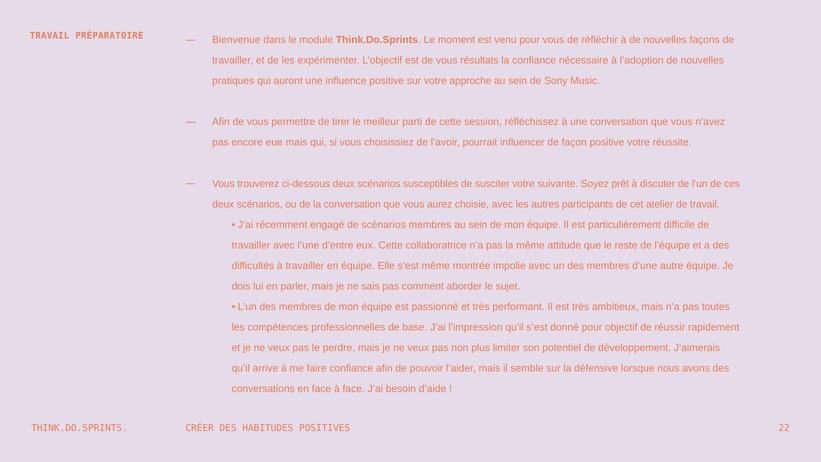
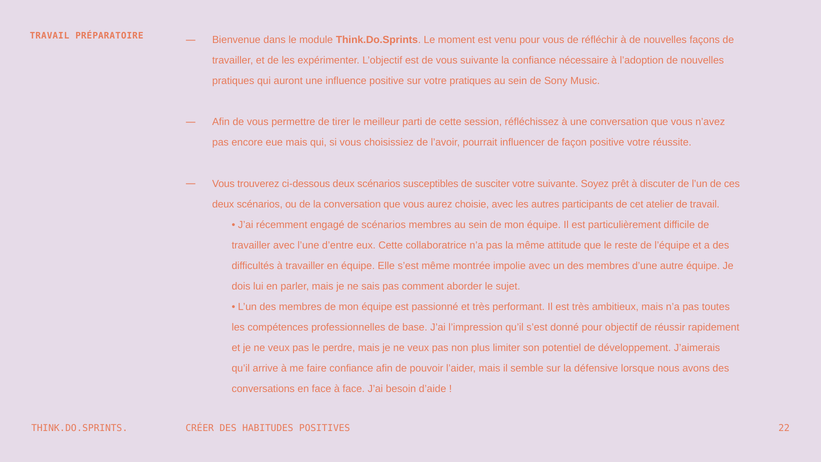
vous résultats: résultats -> suivante (479, 60)
votre approche: approche -> pratiques (470, 81)
